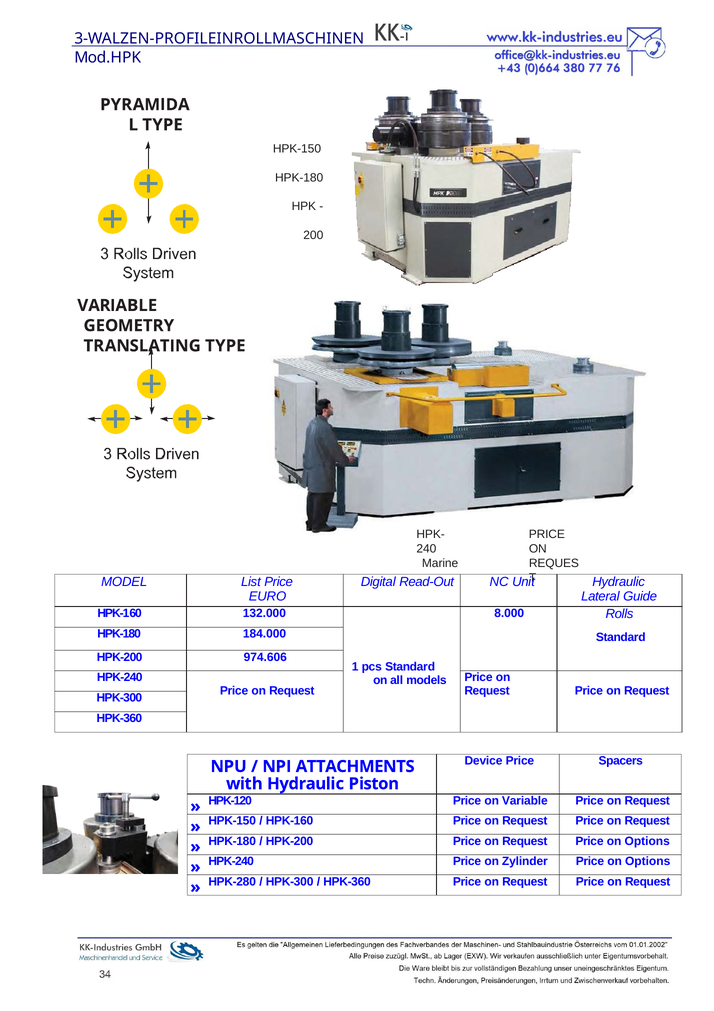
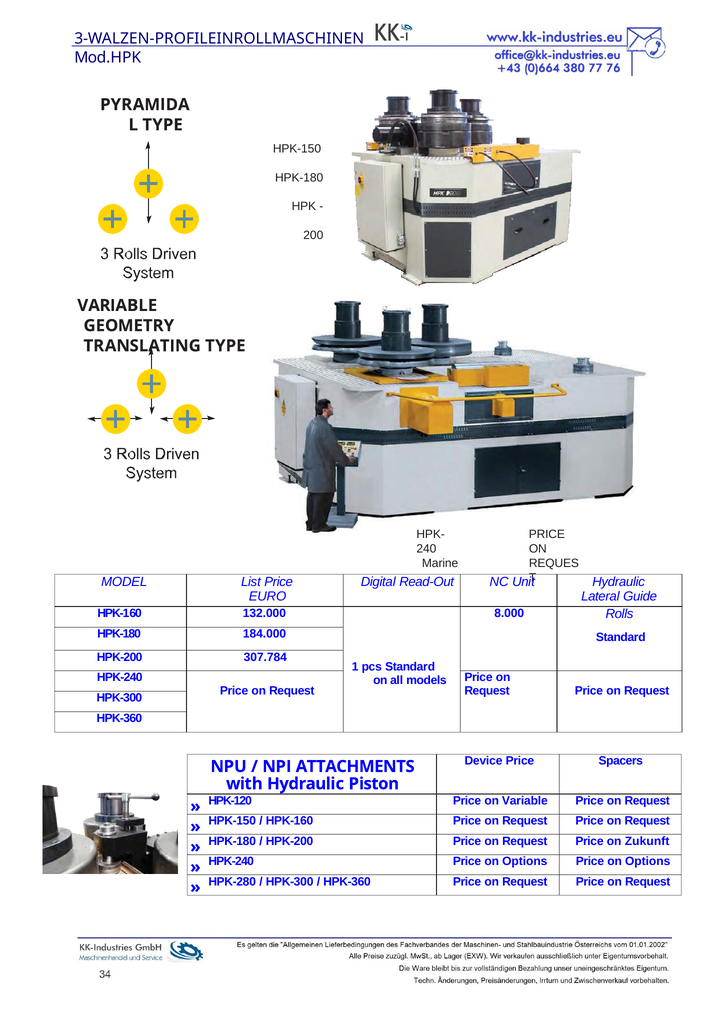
974.606: 974.606 -> 307.784 (265, 657)
Request Price on Options: Options -> Zukunft (647, 841)
HPK-240 Price on Zylinder: Zylinder -> Options (525, 861)
